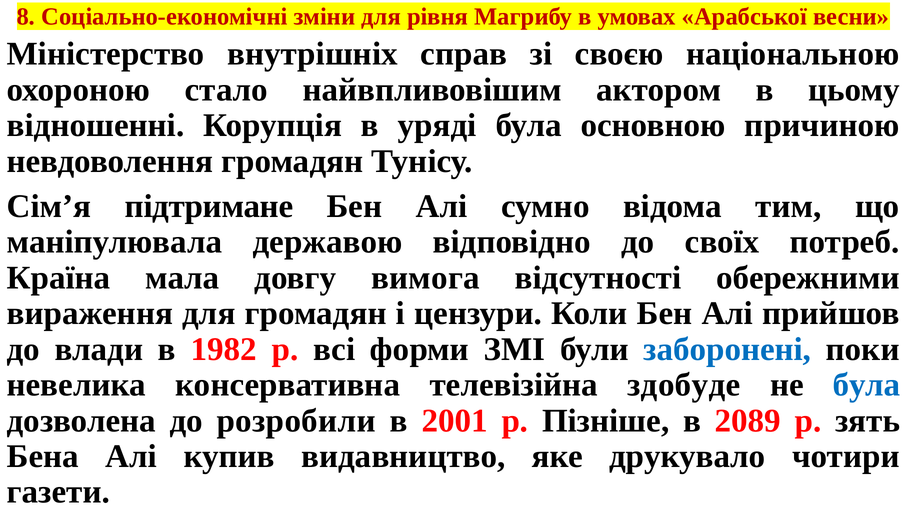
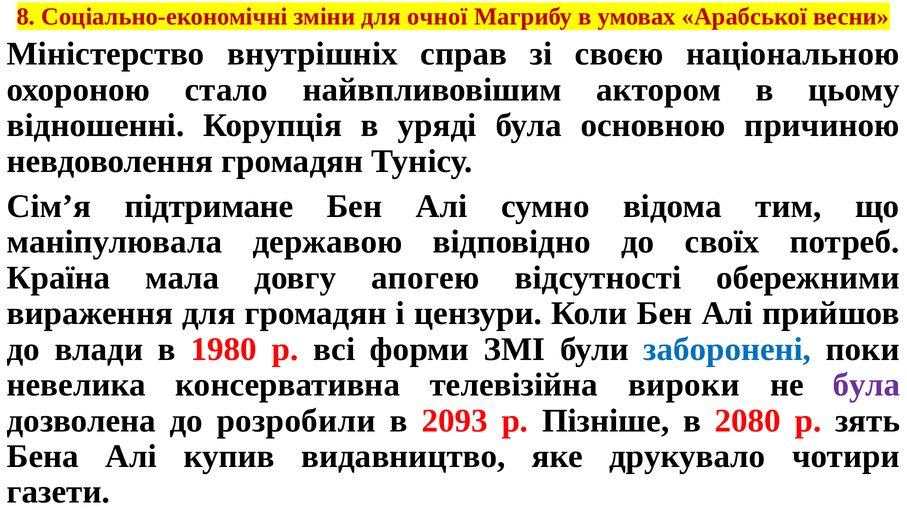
рівня: рівня -> очної (437, 16)
вимога: вимога -> апогею (425, 278)
1982: 1982 -> 1980 (224, 349)
здобуде: здобуде -> вироки (684, 385)
була colour: blue -> purple (867, 385)
2001: 2001 -> 2093 (455, 421)
2089: 2089 -> 2080 (748, 421)
